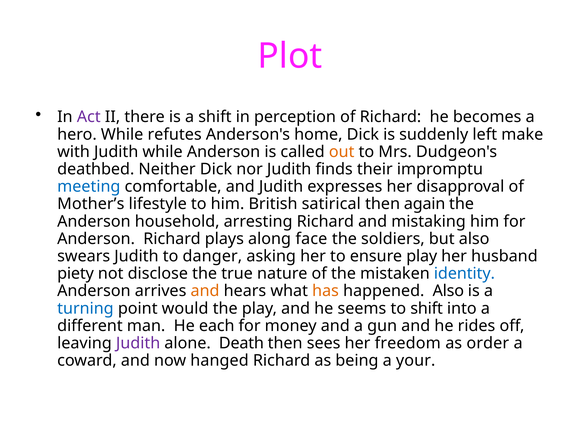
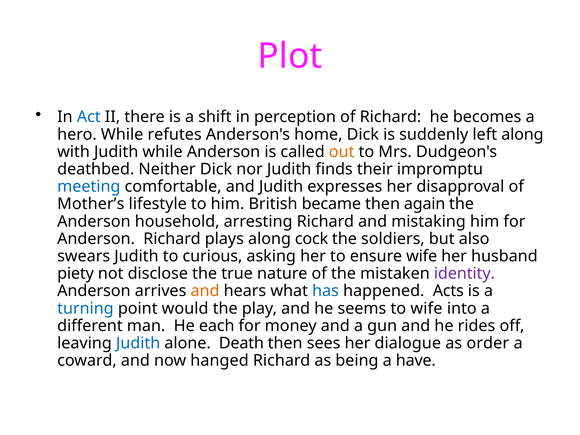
Act colour: purple -> blue (89, 117)
left make: make -> along (522, 134)
satirical: satirical -> became (331, 204)
face: face -> cock (312, 239)
danger: danger -> curious (212, 256)
ensure play: play -> wife (422, 256)
identity colour: blue -> purple (464, 274)
has colour: orange -> blue (325, 291)
happened Also: Also -> Acts (448, 291)
to shift: shift -> wife (426, 308)
Judith colour: purple -> blue (138, 343)
freedom: freedom -> dialogue (408, 343)
your: your -> have (416, 361)
